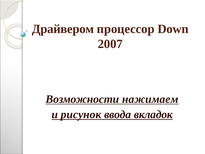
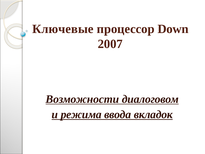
Драйвером: Драйвером -> Ключевые (63, 29)
нажимаем: нажимаем -> диалоговом (150, 99)
рисунок: рисунок -> режима (81, 114)
